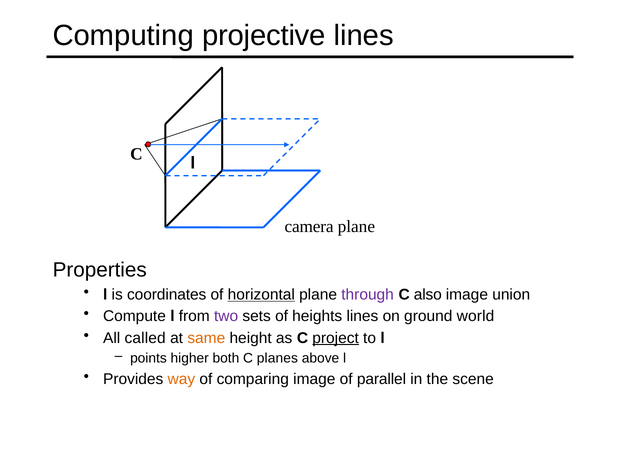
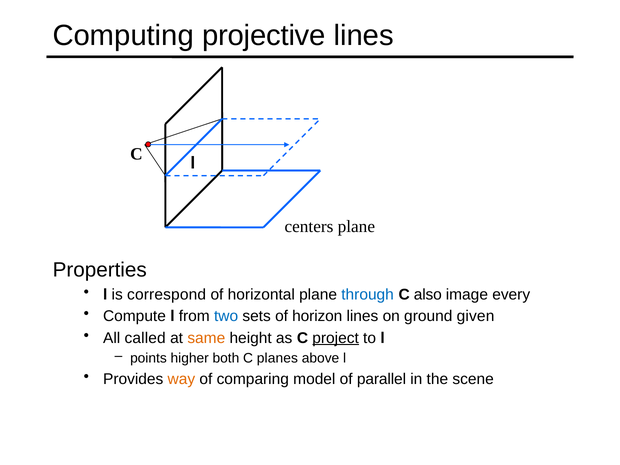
camera: camera -> centers (309, 227)
coordinates: coordinates -> correspond (167, 295)
horizontal underline: present -> none (261, 295)
through colour: purple -> blue (368, 295)
union: union -> every (511, 295)
two colour: purple -> blue (226, 316)
heights: heights -> horizon (317, 316)
world: world -> given (476, 316)
comparing image: image -> model (314, 379)
